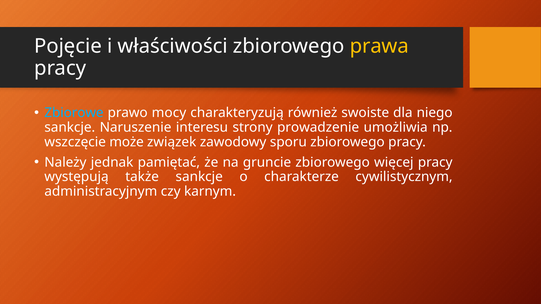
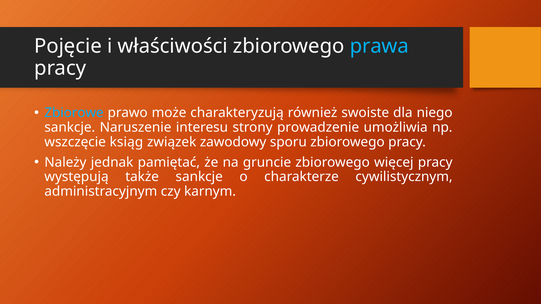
prawa colour: yellow -> light blue (379, 46)
mocy: mocy -> może (169, 113)
może: może -> ksiąg (126, 142)
